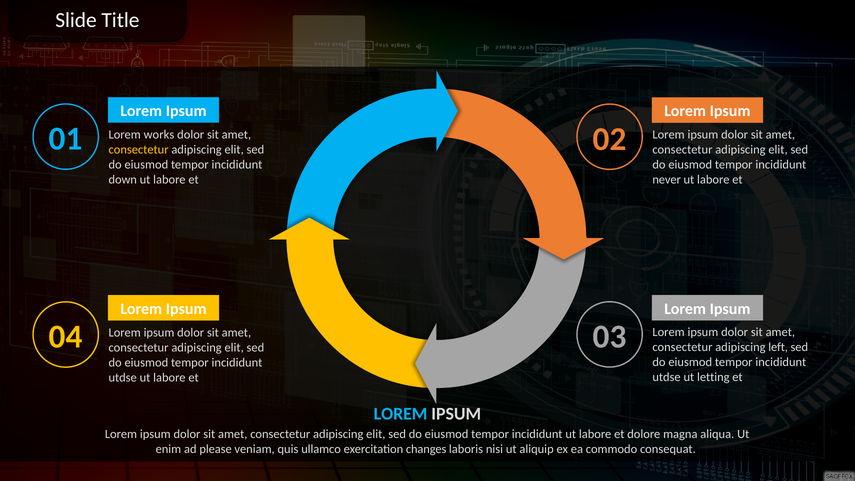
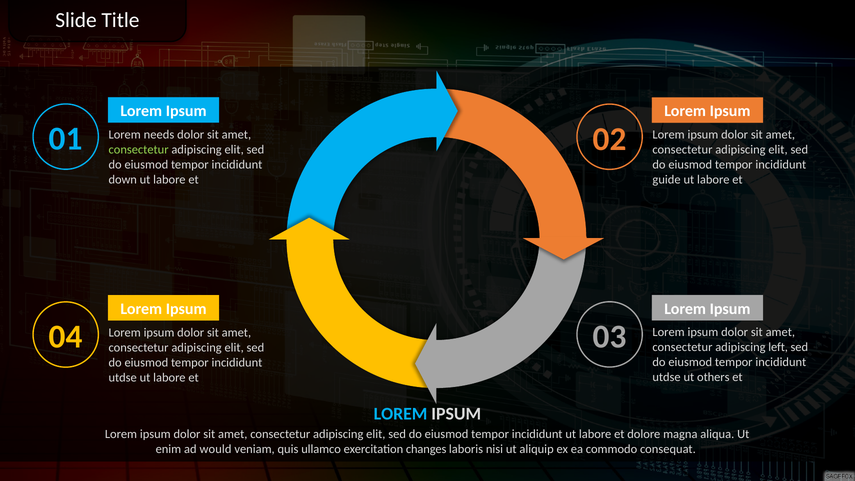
works: works -> needs (159, 135)
consectetur colour: yellow -> light green (139, 150)
never: never -> guide (667, 180)
letting: letting -> others (713, 377)
please: please -> would (215, 449)
